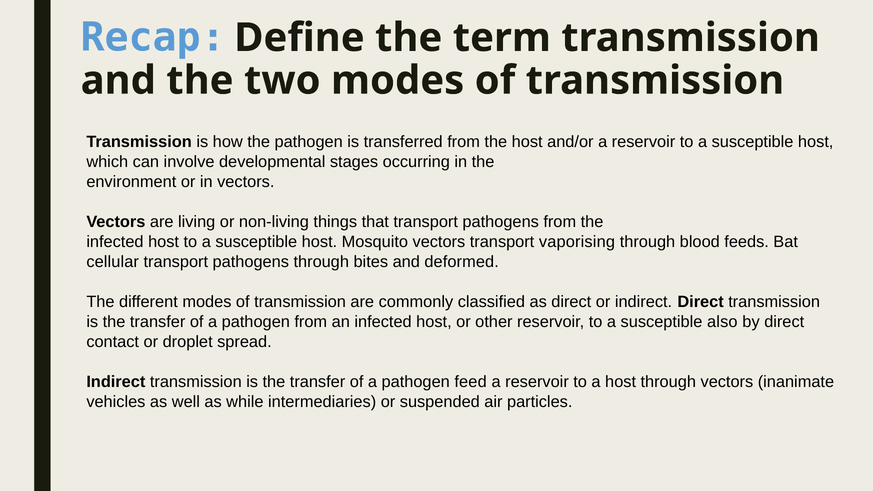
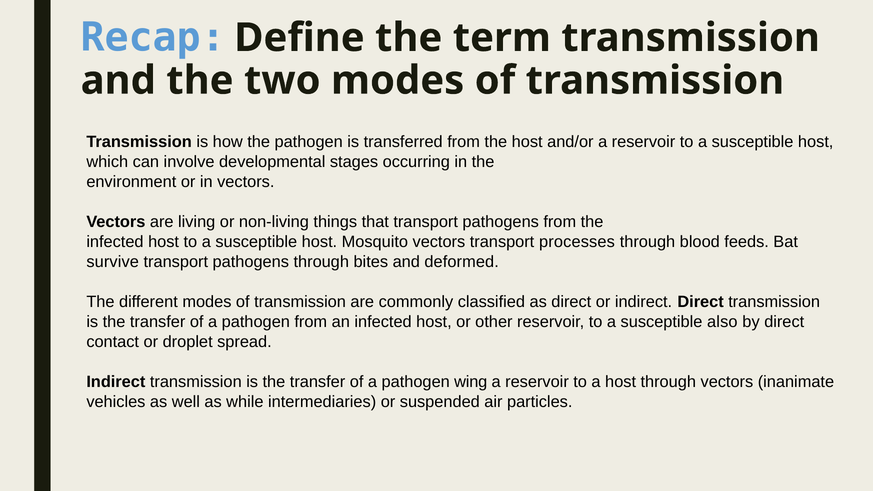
vaporising: vaporising -> processes (577, 242)
cellular: cellular -> survive (113, 262)
feed: feed -> wing (471, 382)
